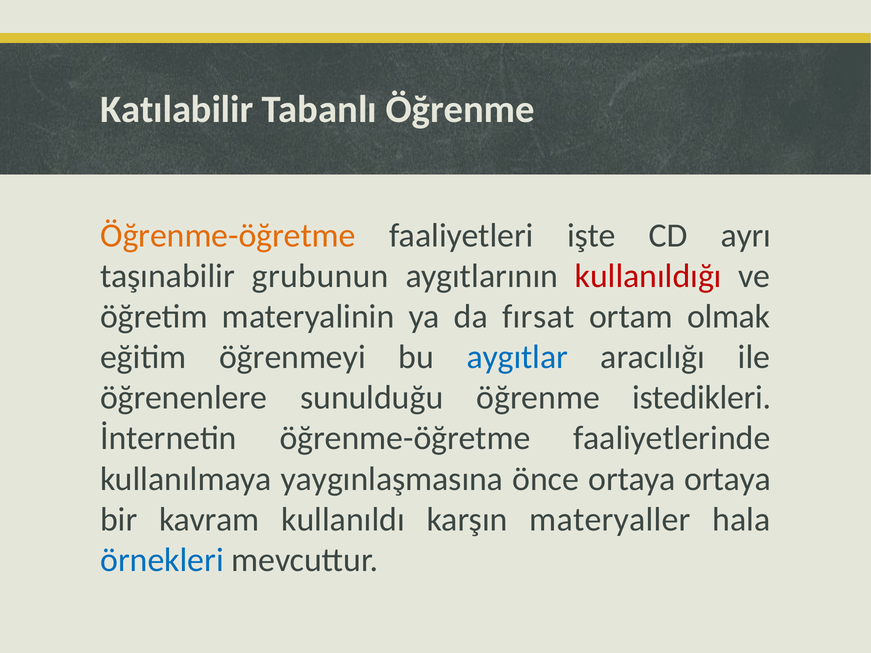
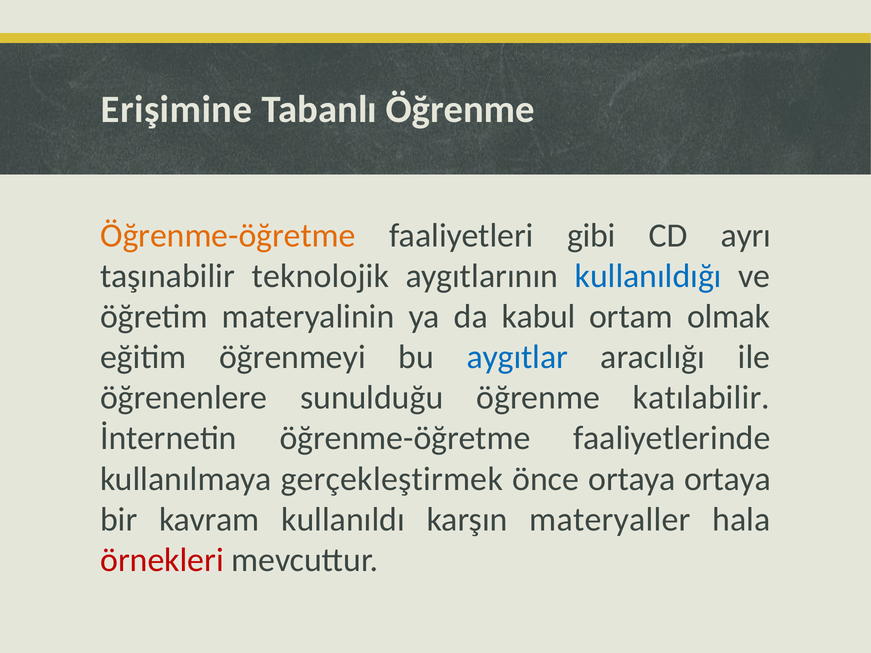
Katılabilir: Katılabilir -> Erişimine (176, 110)
işte: işte -> gibi (591, 236)
grubunun: grubunun -> teknolojik (320, 276)
kullanıldığı colour: red -> blue (648, 276)
fırsat: fırsat -> kabul (539, 317)
istedikleri: istedikleri -> katılabilir (701, 398)
yaygınlaşmasına: yaygınlaşmasına -> gerçekleştirmek (392, 479)
örnekleri colour: blue -> red (162, 560)
